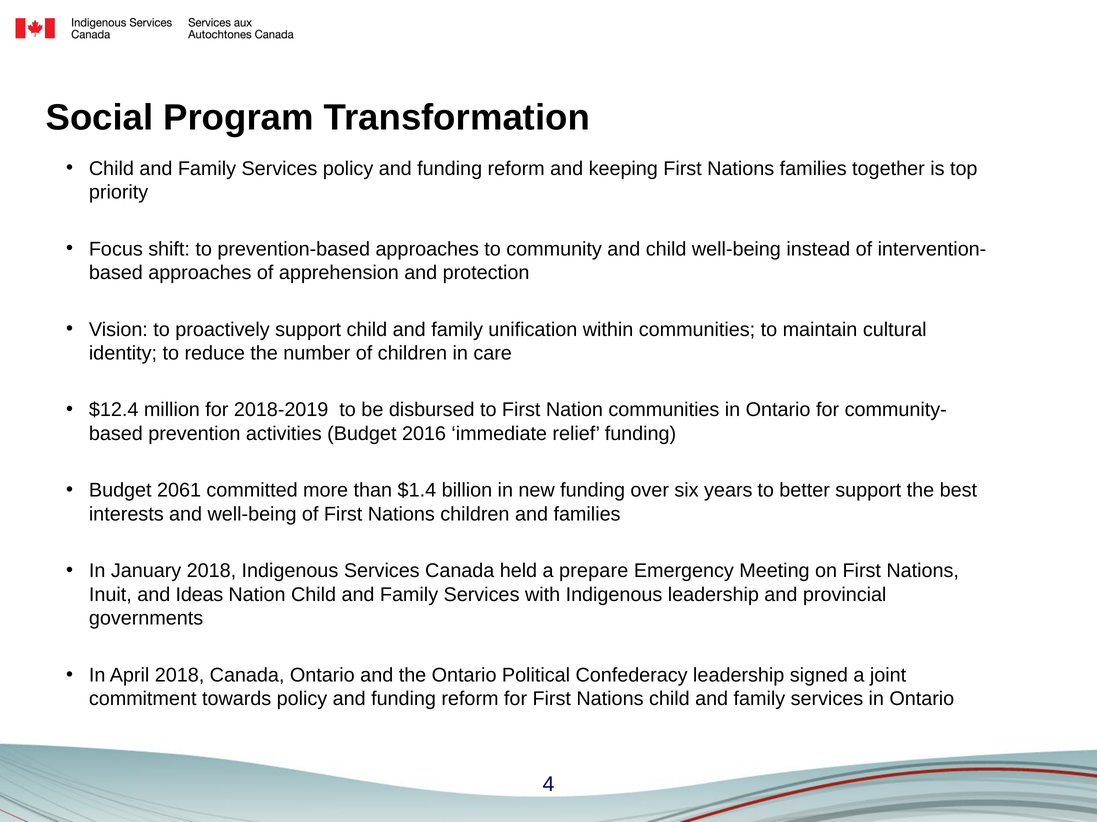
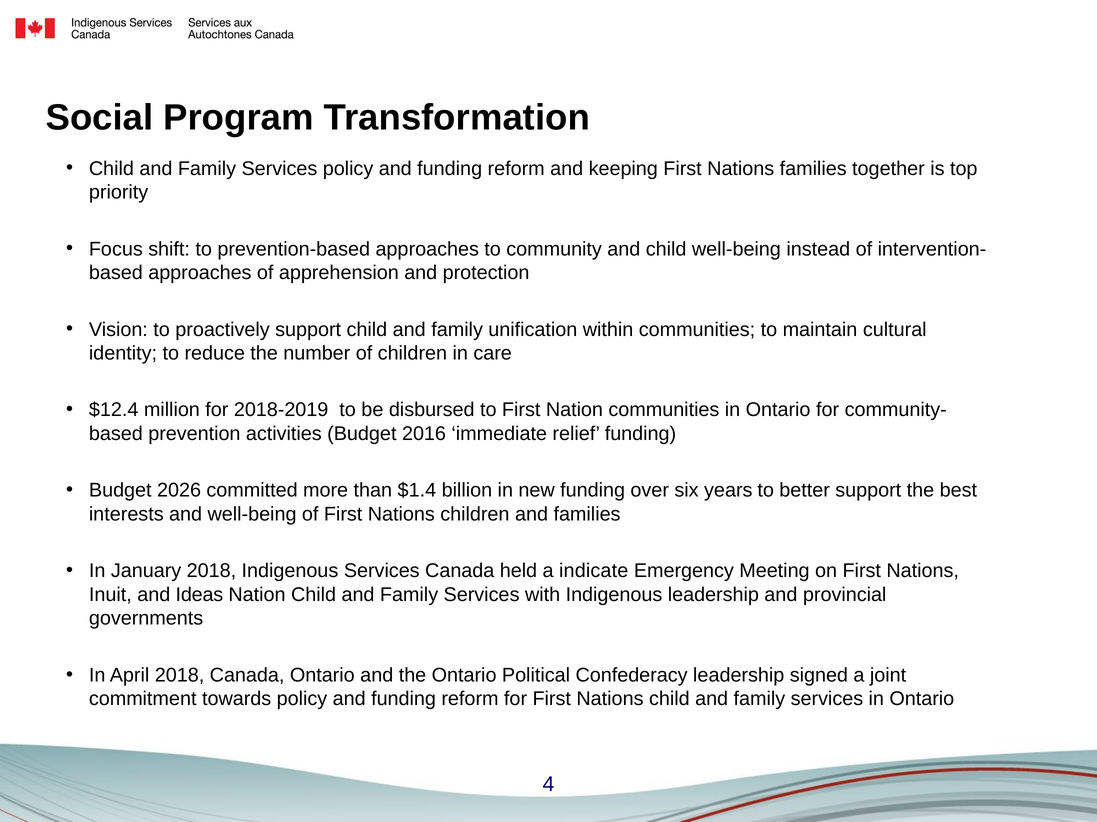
2061: 2061 -> 2026 (179, 491)
prepare: prepare -> indicate (594, 571)
